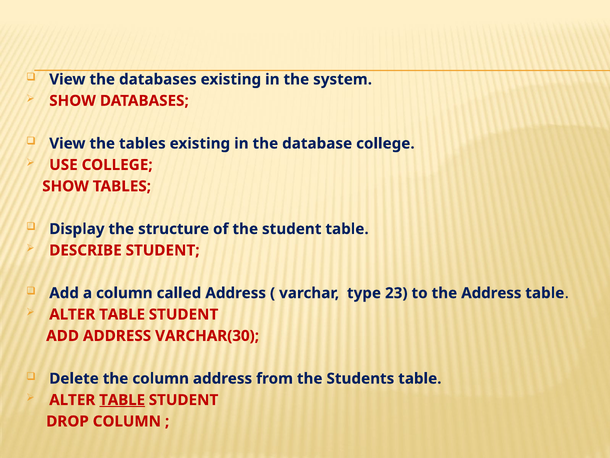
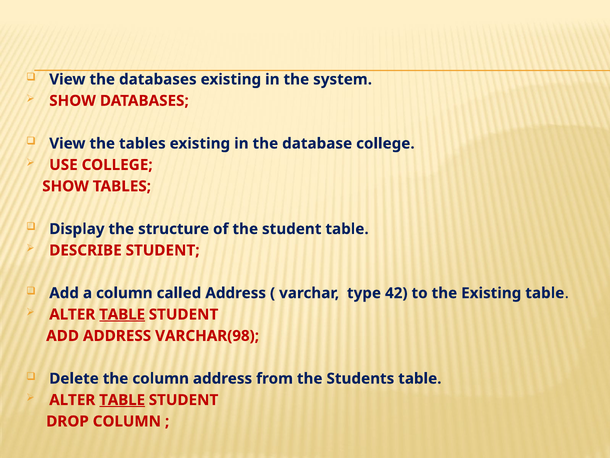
23: 23 -> 42 (396, 293)
the Address: Address -> Existing (491, 293)
TABLE underline: none -> present (122, 314)
VARCHAR(30: VARCHAR(30 -> VARCHAR(98 (207, 336)
